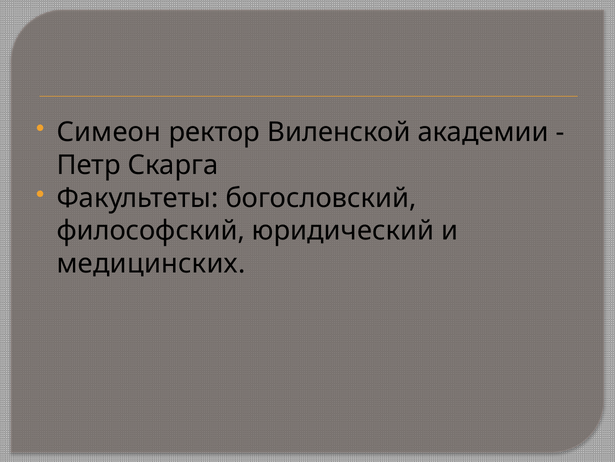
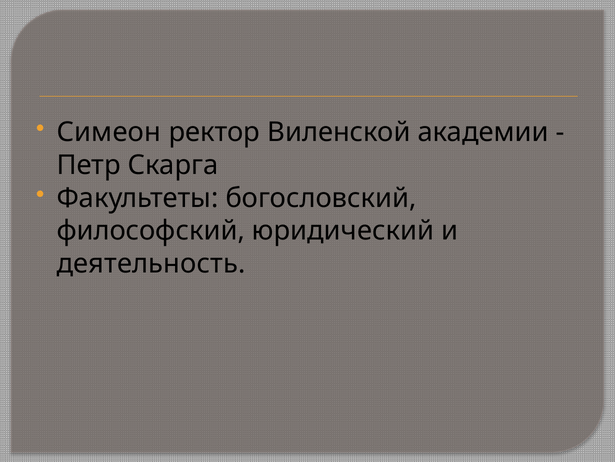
медицинских: медицинских -> деятельность (151, 263)
